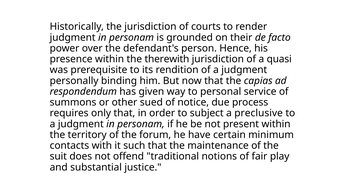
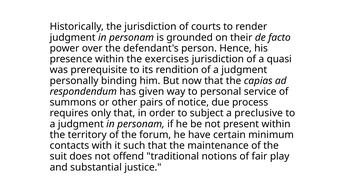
therewith: therewith -> exercises (167, 59)
sued: sued -> pairs (151, 102)
